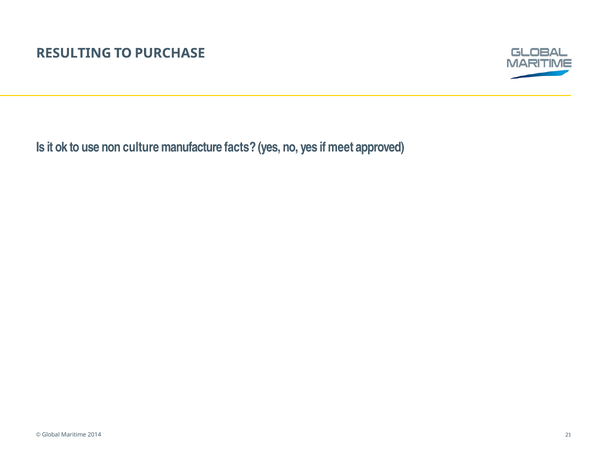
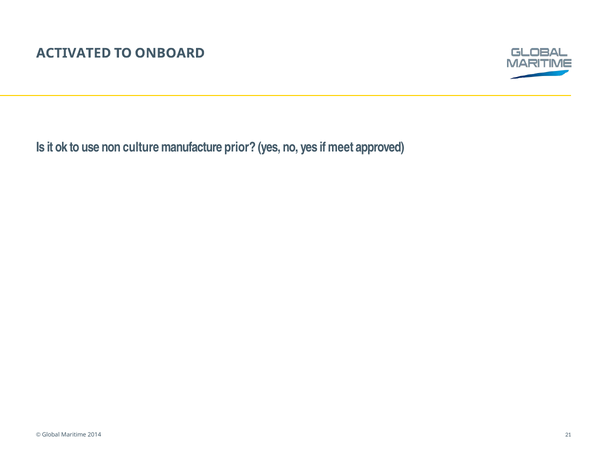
RESULTING: RESULTING -> ACTIVATED (74, 53)
PURCHASE: PURCHASE -> ONBOARD (170, 53)
facts: facts -> prior (240, 147)
